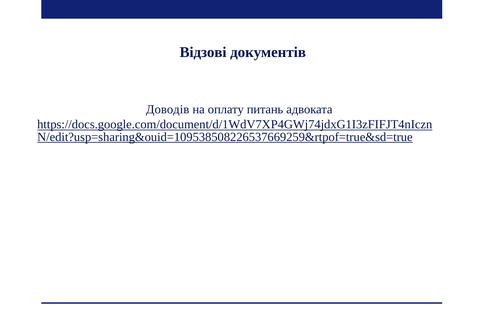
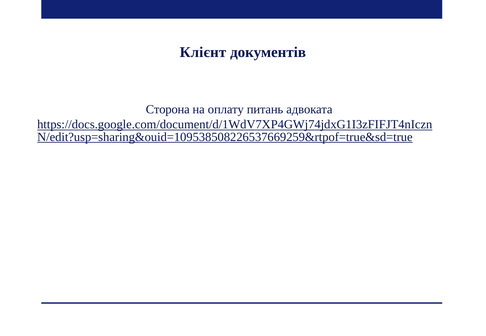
Відзові: Відзові -> Клієнт (203, 52)
Доводів: Доводів -> Сторона (168, 110)
